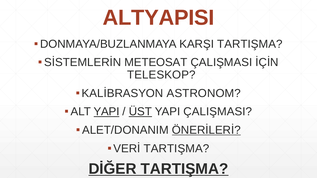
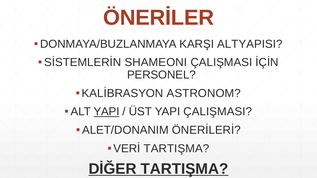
ALTYAPISI: ALTYAPISI -> ÖNERİLER (159, 18)
KARŞI TARTIŞMA: TARTIŞMA -> ALTYAPISI (250, 44)
METEOSAT: METEOSAT -> SHAMEONI (156, 63)
TELESKOP: TELESKOP -> PERSONEL (161, 75)
ÜST underline: present -> none (140, 112)
ÖNERİLERİ underline: present -> none (206, 130)
